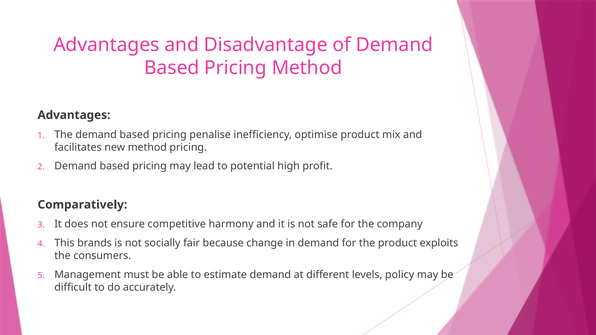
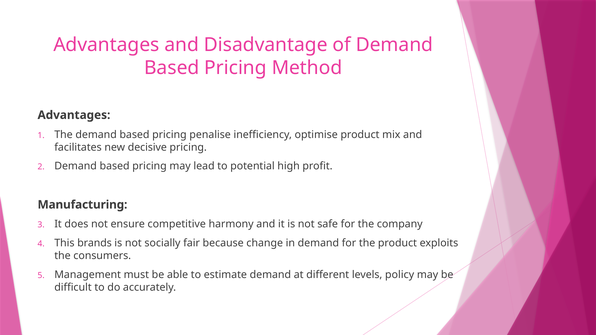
new method: method -> decisive (147, 147)
Comparatively: Comparatively -> Manufacturing (82, 205)
